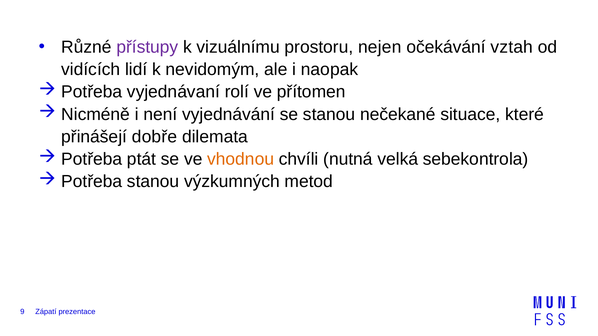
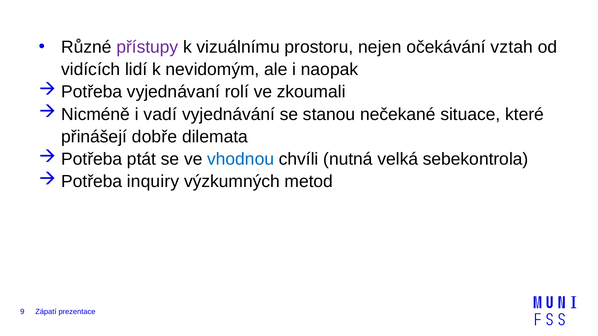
přítomen: přítomen -> zkoumali (311, 92)
není: není -> vadí (160, 114)
vhodnou colour: orange -> blue (241, 159)
Potřeba stanou: stanou -> inquiry (153, 182)
